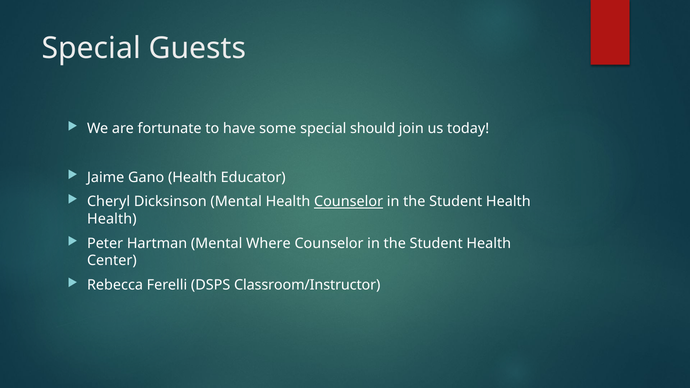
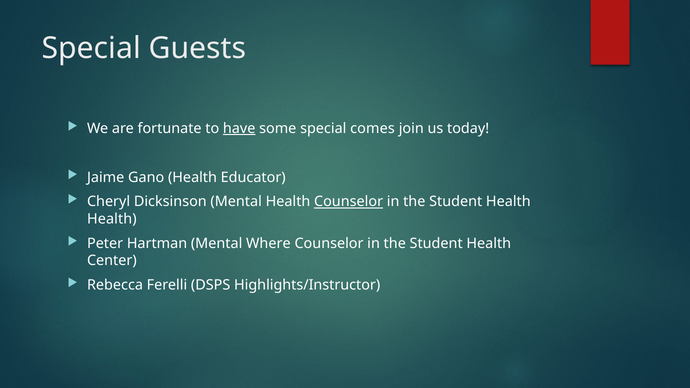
have underline: none -> present (239, 128)
should: should -> comes (372, 128)
Classroom/Instructor: Classroom/Instructor -> Highlights/Instructor (307, 285)
